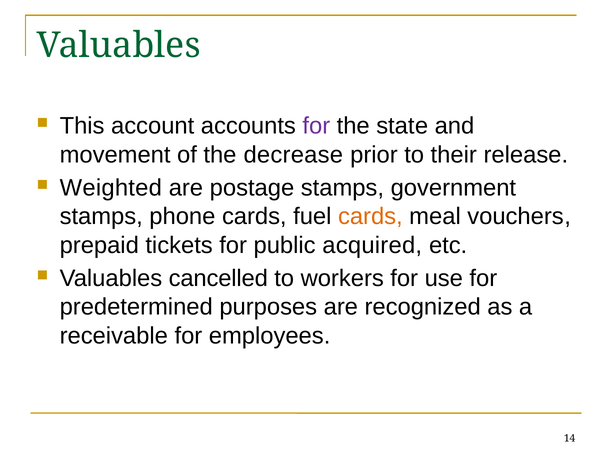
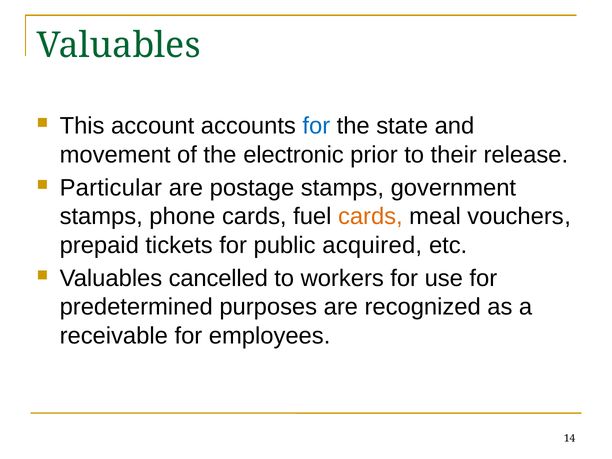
for colour: purple -> blue (316, 126)
decrease: decrease -> electronic (294, 155)
Weighted: Weighted -> Particular (111, 188)
